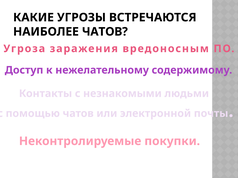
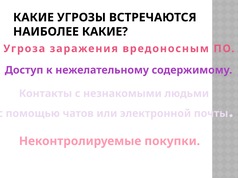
НАИБОЛЕЕ ЧАТОВ: ЧАТОВ -> КАКИЕ (105, 32)
